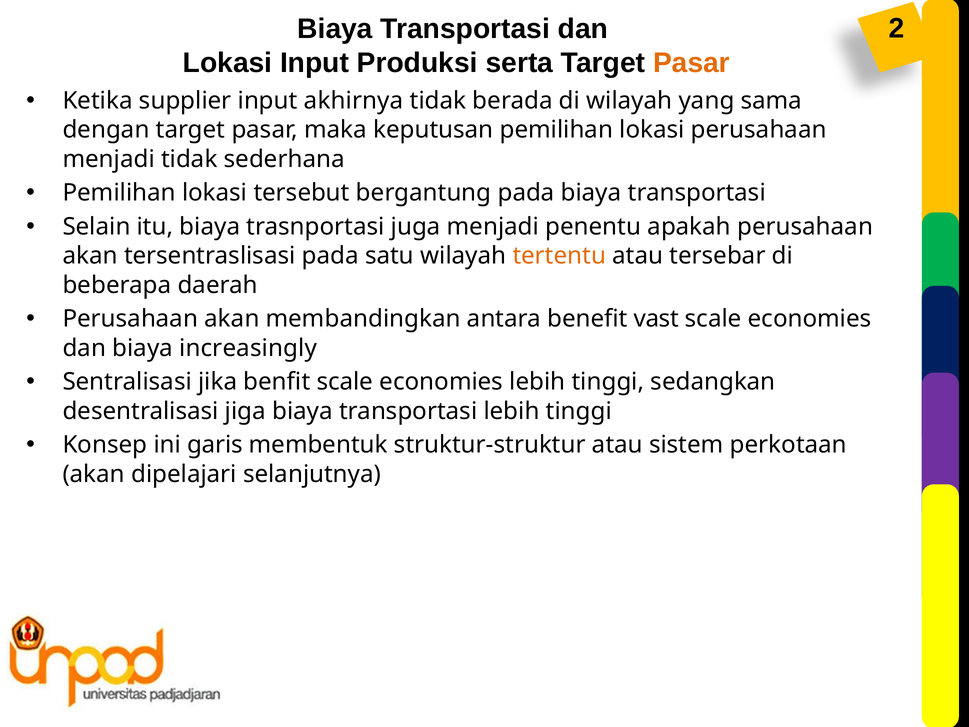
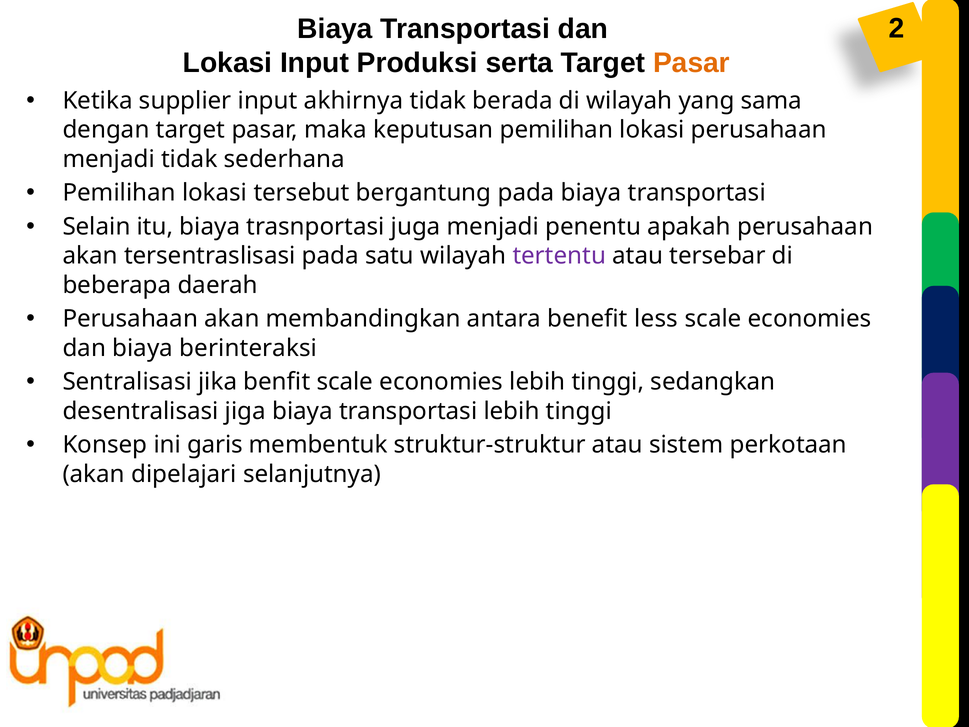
tertentu colour: orange -> purple (559, 256)
vast: vast -> less (656, 319)
increasingly: increasingly -> berinteraksi (248, 348)
